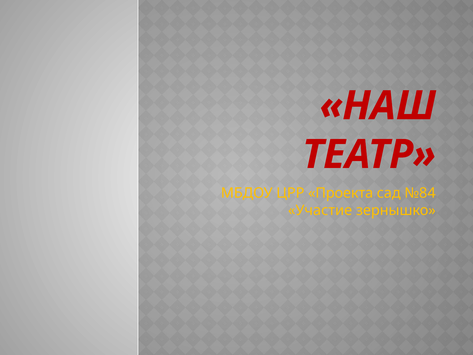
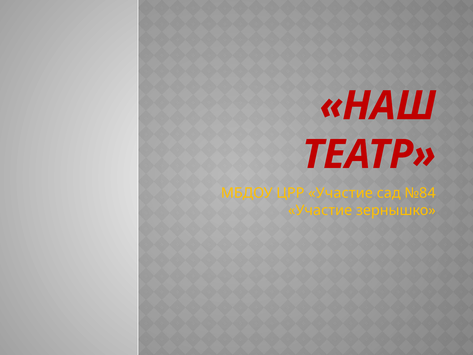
ЦРР Проекта: Проекта -> Участие (341, 193)
